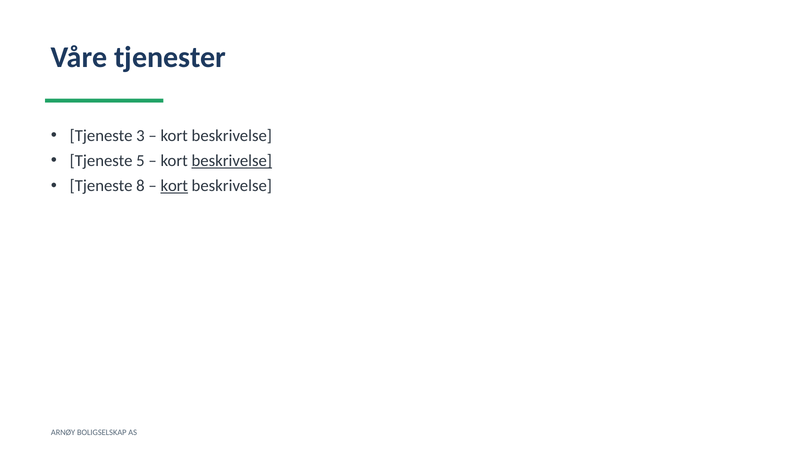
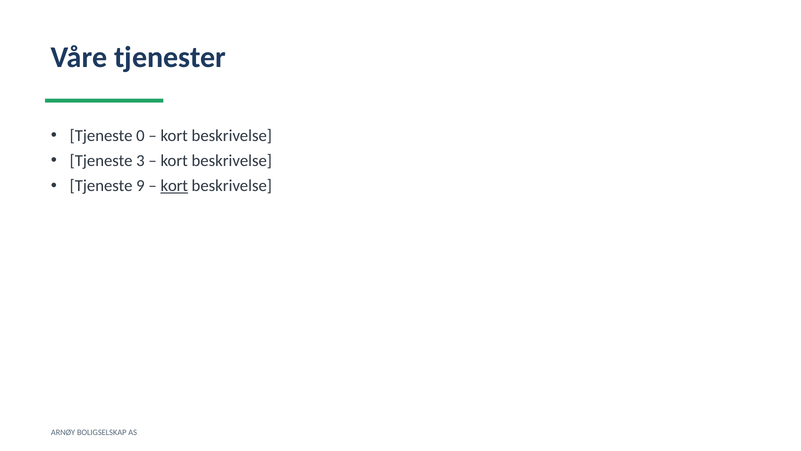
3: 3 -> 0 (140, 136)
5: 5 -> 3 (140, 161)
beskrivelse underline: present -> none (232, 161)
8: 8 -> 9 (140, 186)
